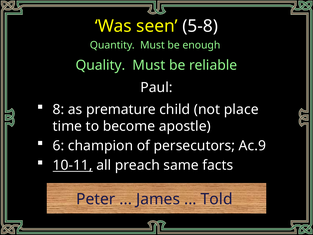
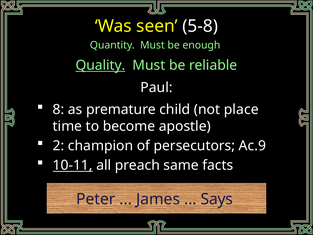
Quality underline: none -> present (100, 65)
6: 6 -> 2 (58, 146)
Told: Told -> Says (217, 199)
